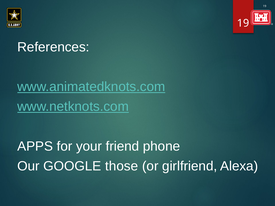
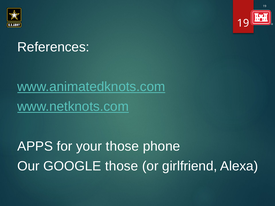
your friend: friend -> those (122, 146)
